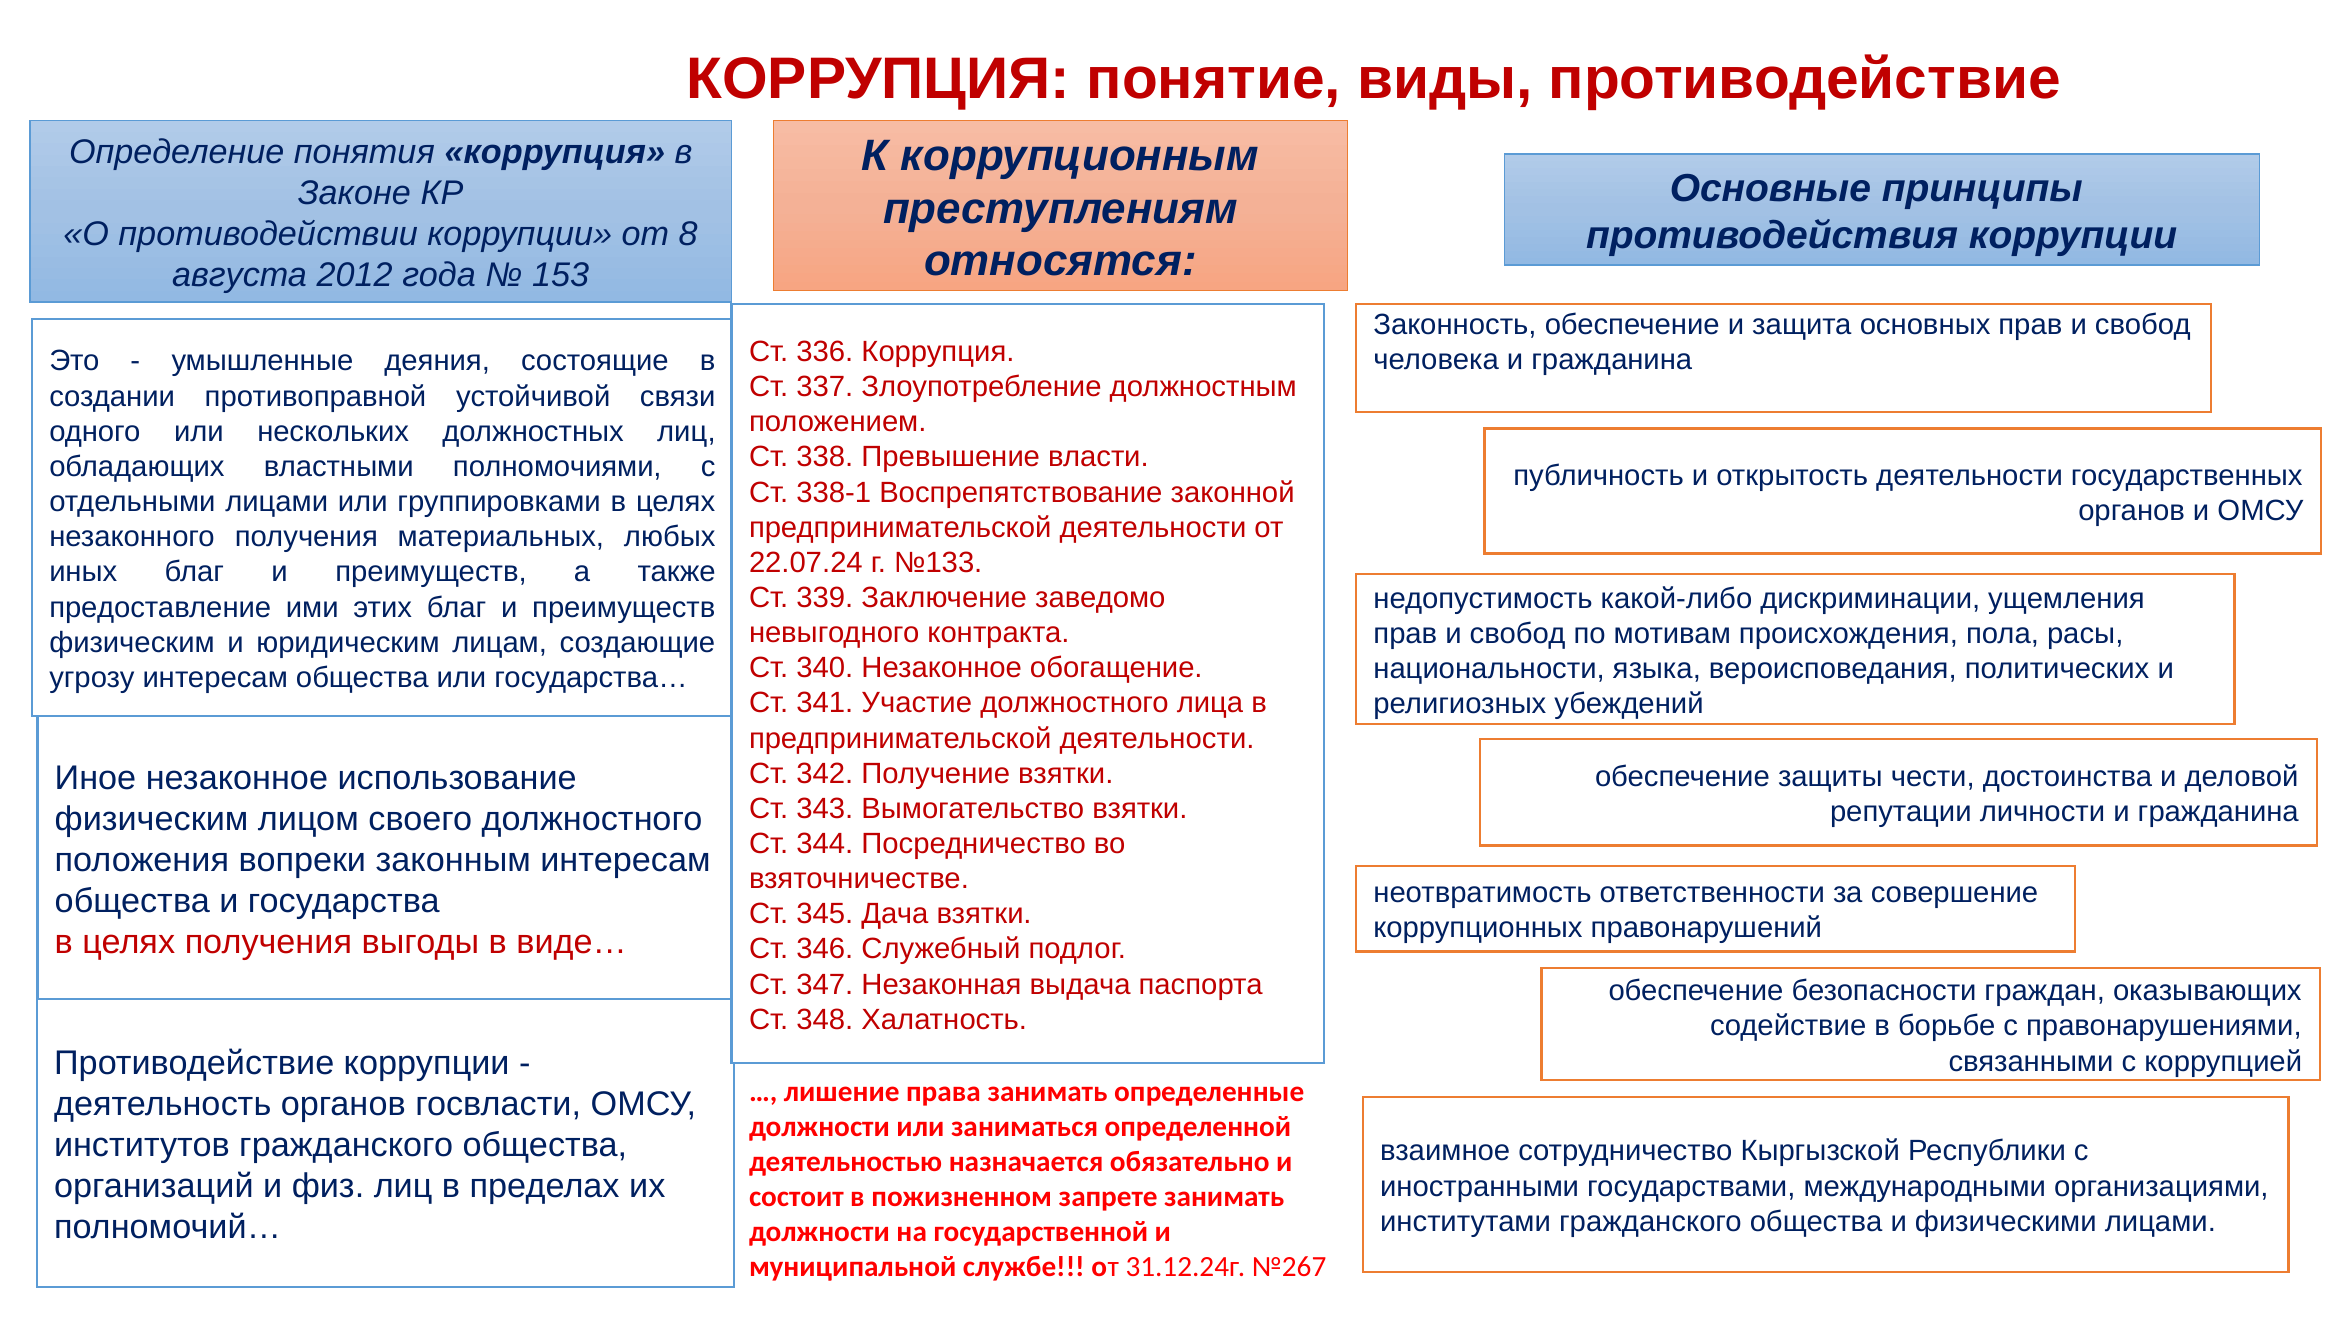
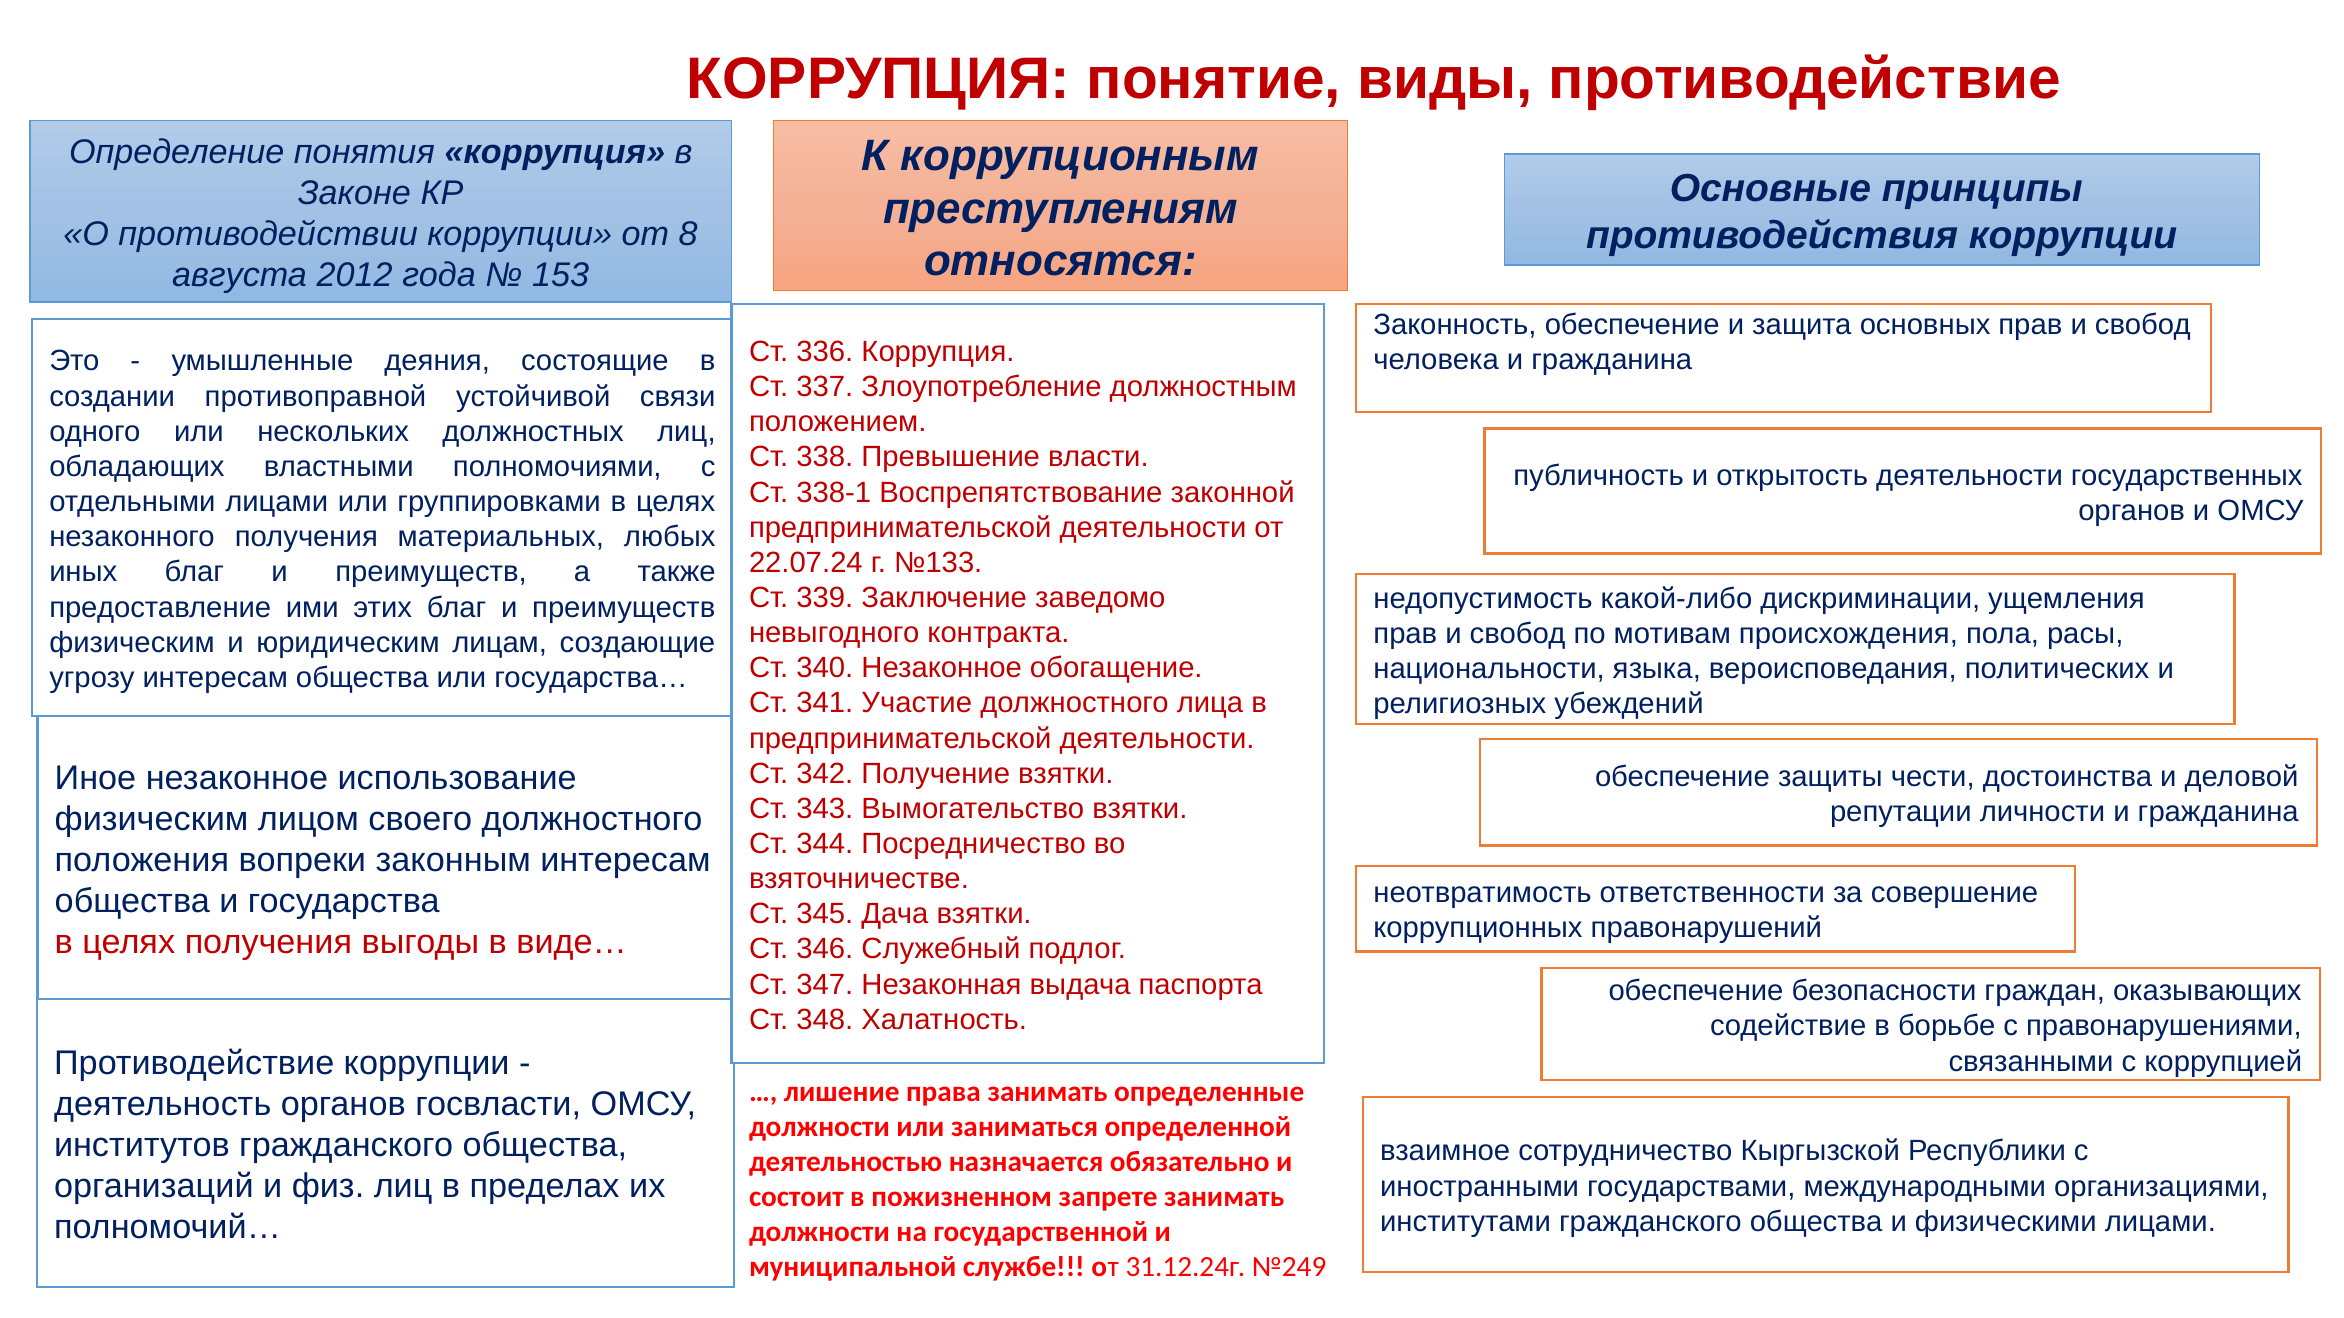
№267: №267 -> №249 (1289, 1268)
